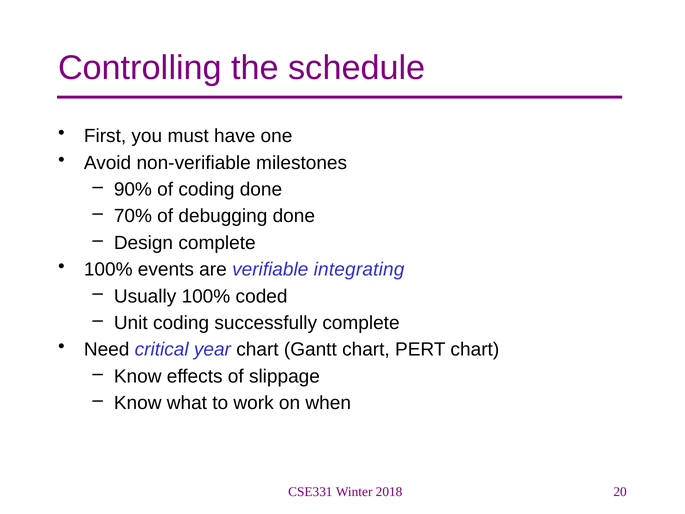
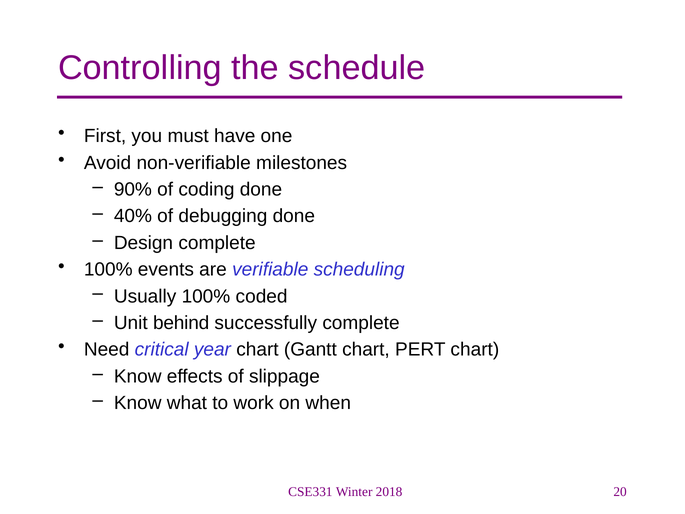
70%: 70% -> 40% (133, 216)
integrating: integrating -> scheduling (359, 269)
Unit coding: coding -> behind (181, 323)
